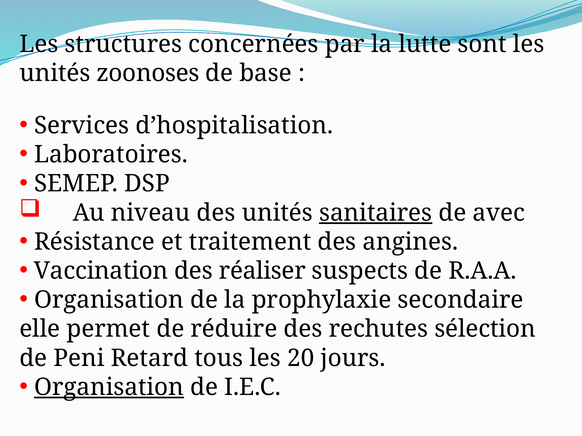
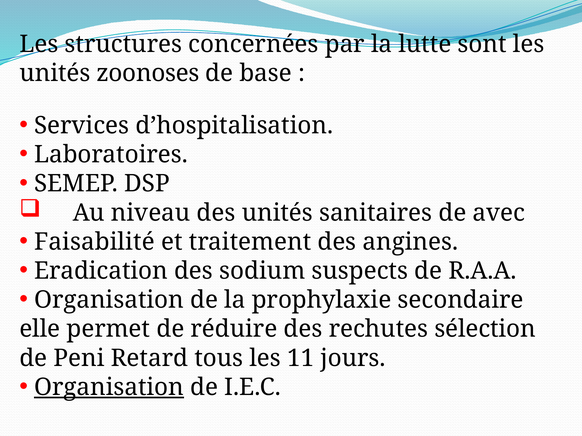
sanitaires underline: present -> none (376, 213)
Résistance: Résistance -> Faisabilité (94, 242)
Vaccination: Vaccination -> Eradication (101, 271)
réaliser: réaliser -> sodium (262, 271)
20: 20 -> 11 (301, 358)
